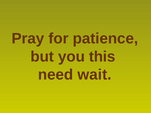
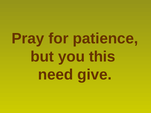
wait: wait -> give (95, 75)
